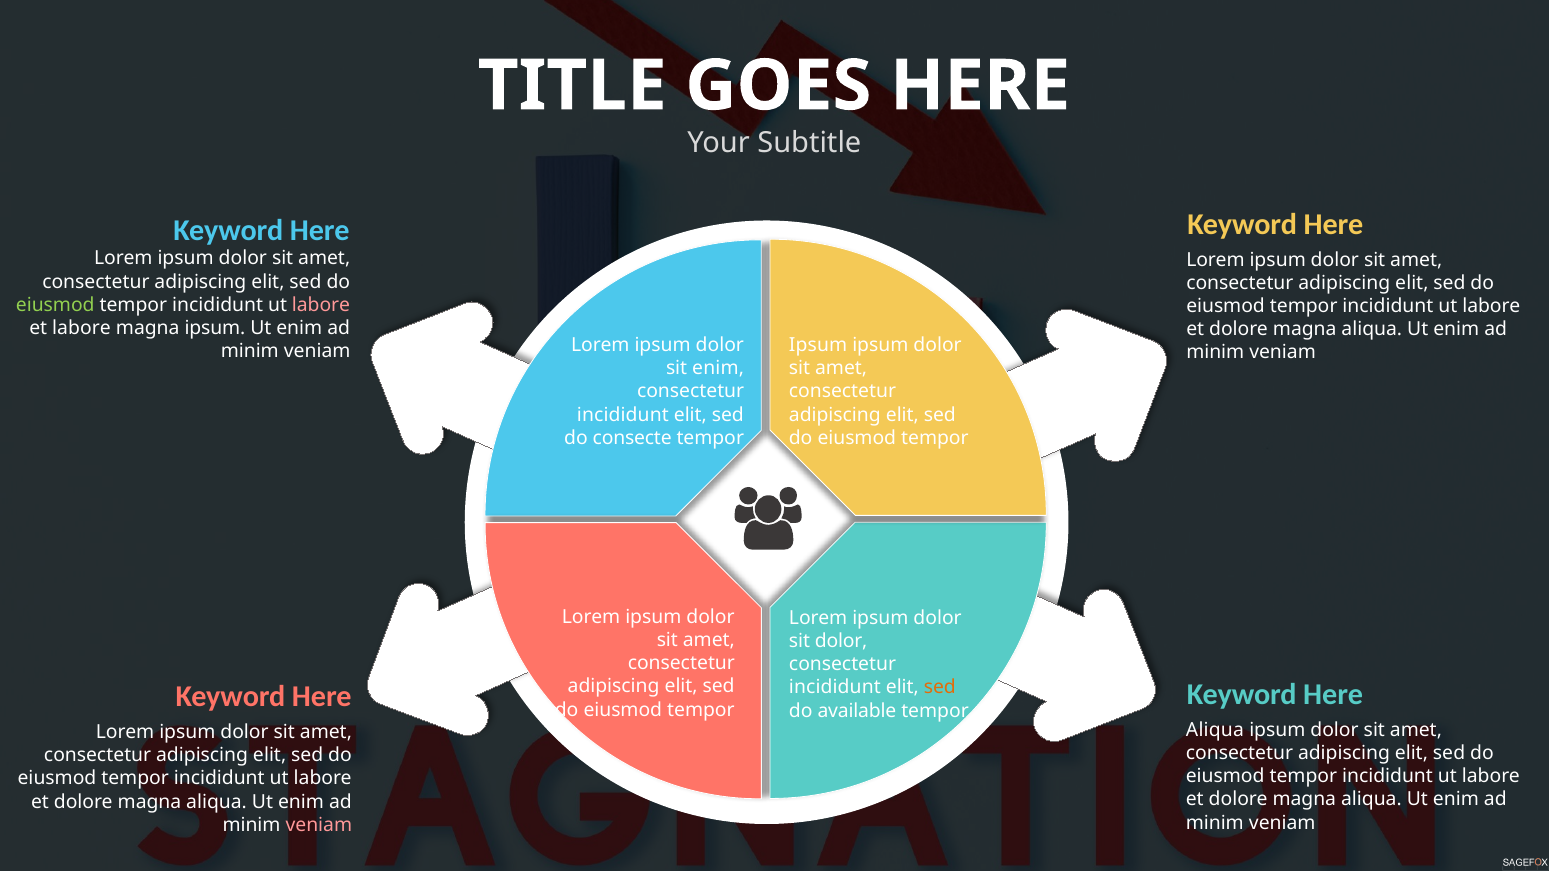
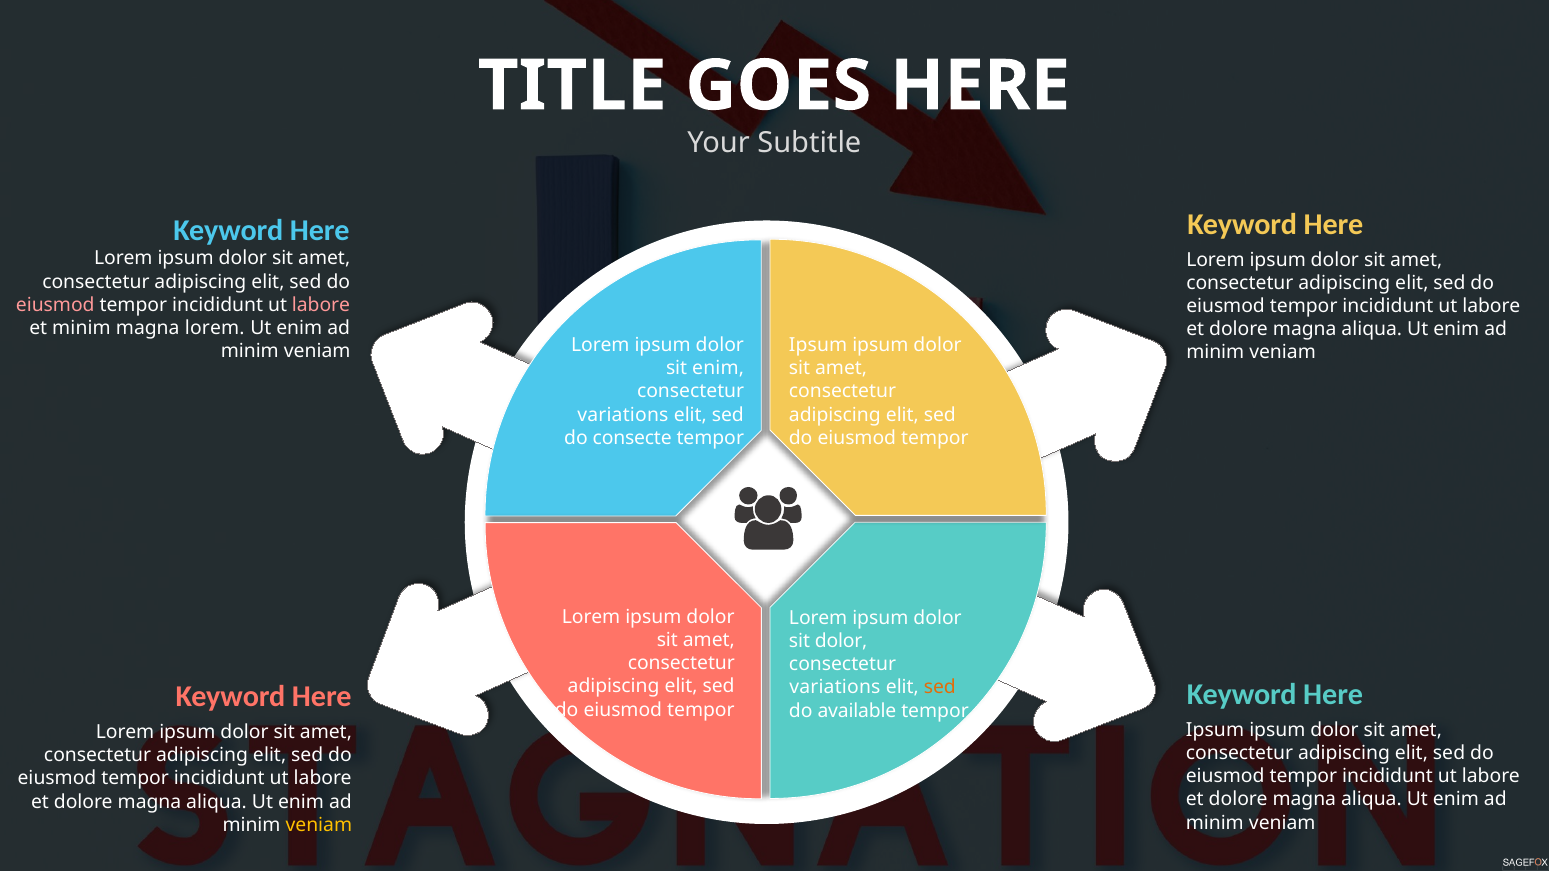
eiusmod colour: light green -> pink (55, 305)
et labore: labore -> minim (81, 328)
magna ipsum: ipsum -> lorem (215, 328)
incididunt: incididunt -> variations (623, 415)
incididunt: incididunt -> variations (835, 688)
Aliqua: Aliqua -> Ipsum (1215, 730)
veniam colour: pink -> yellow (319, 825)
